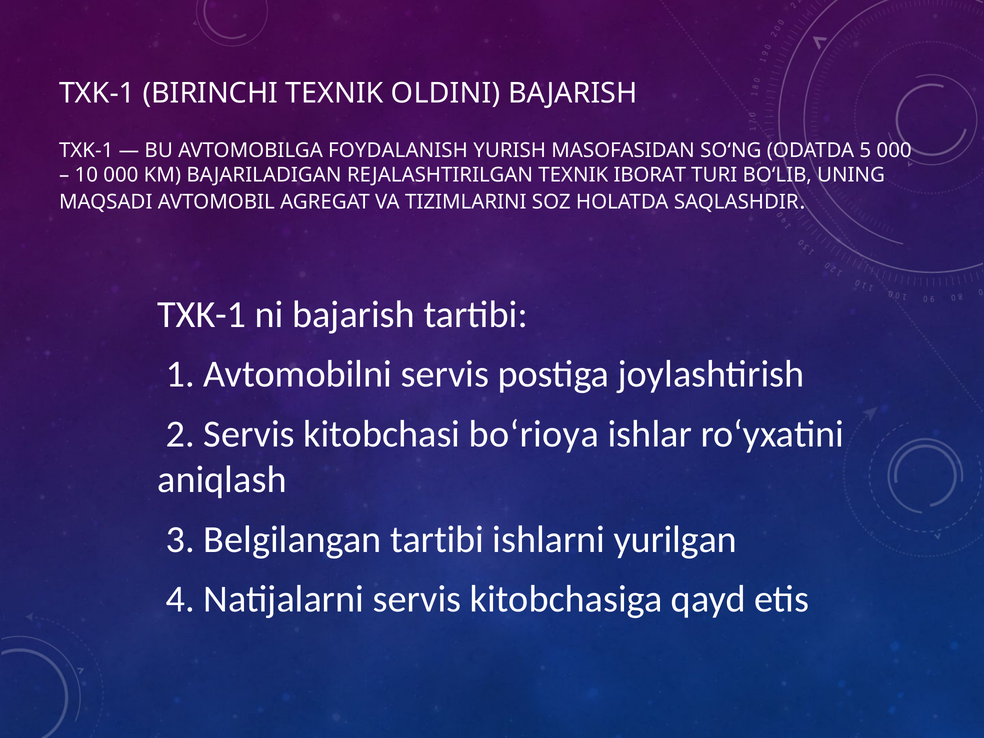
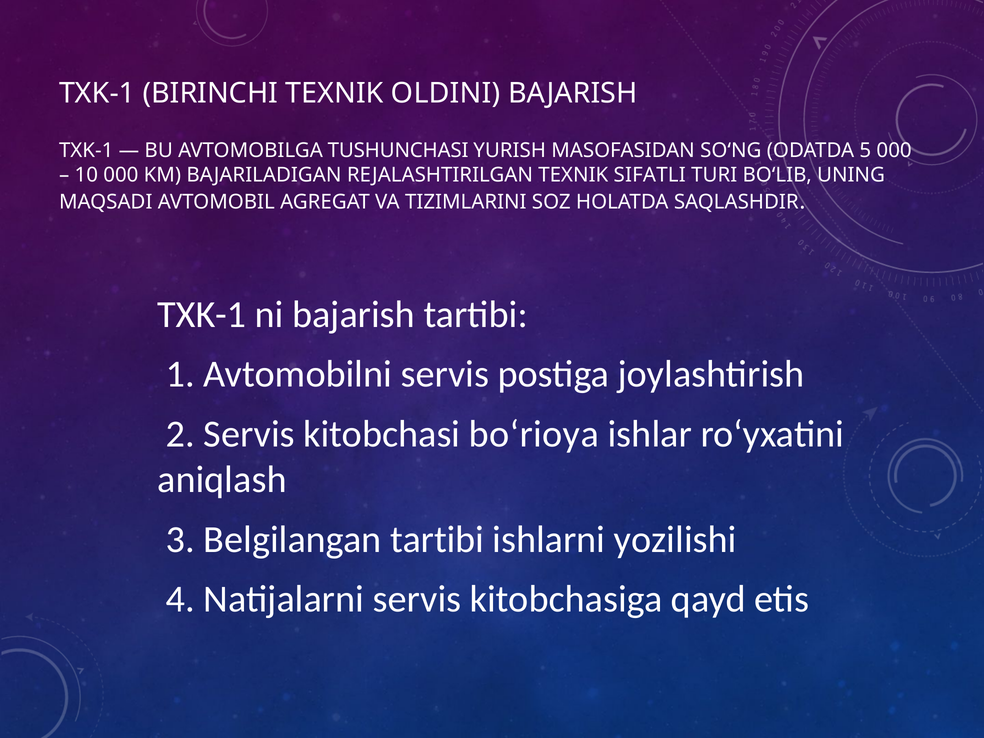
FOYDALANISH: FOYDALANISH -> TUSHUNCHASI (398, 150)
IBORAT: IBORAT -> SIFATLI (650, 175)
yurilgan: yurilgan -> yozilishi (675, 539)
